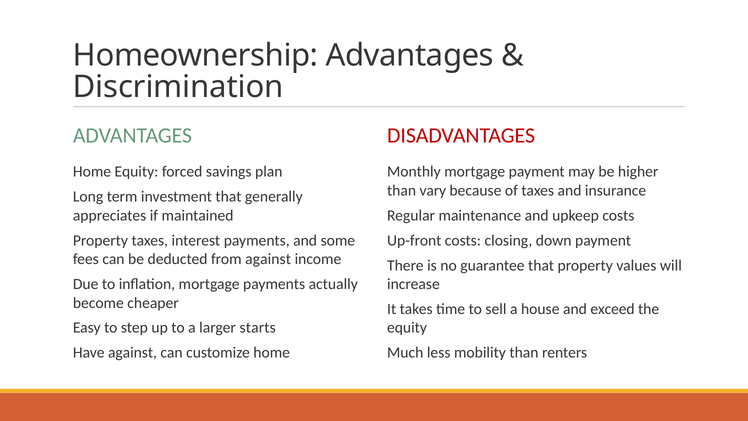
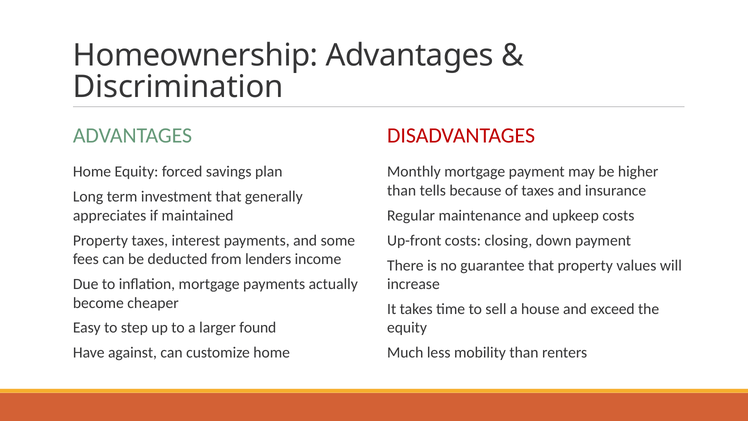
vary: vary -> tells (433, 190)
from against: against -> lenders (268, 259)
starts: starts -> found (258, 328)
